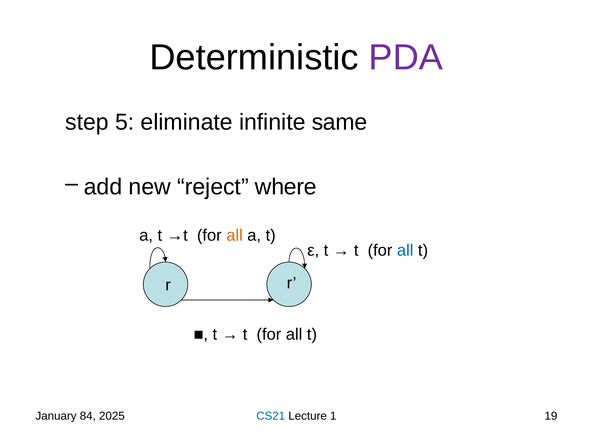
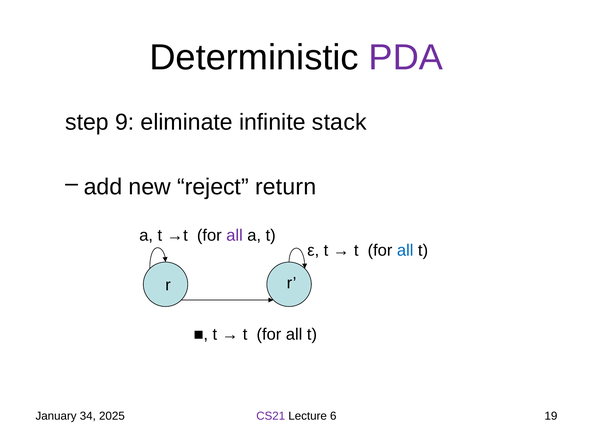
5: 5 -> 9 (125, 122)
same: same -> stack (339, 122)
where: where -> return (286, 187)
all colour: orange -> purple (235, 235)
84: 84 -> 34 (88, 416)
CS21 colour: blue -> purple (271, 416)
1: 1 -> 6 (333, 416)
